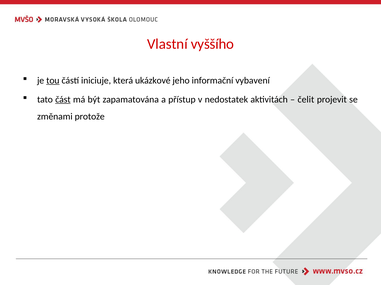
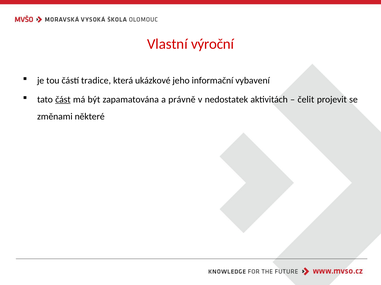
vyššího: vyššího -> výroční (212, 44)
tou underline: present -> none (53, 81)
iniciuje: iniciuje -> tradice (96, 81)
přístup: přístup -> právně (182, 100)
protože: protože -> některé (90, 117)
